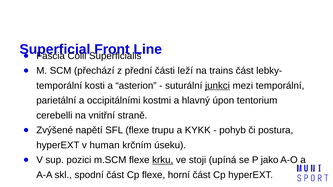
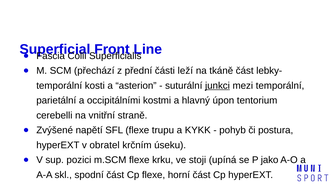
trains: trains -> tkáně (221, 71)
human: human -> obratel (105, 145)
krku underline: present -> none (163, 160)
